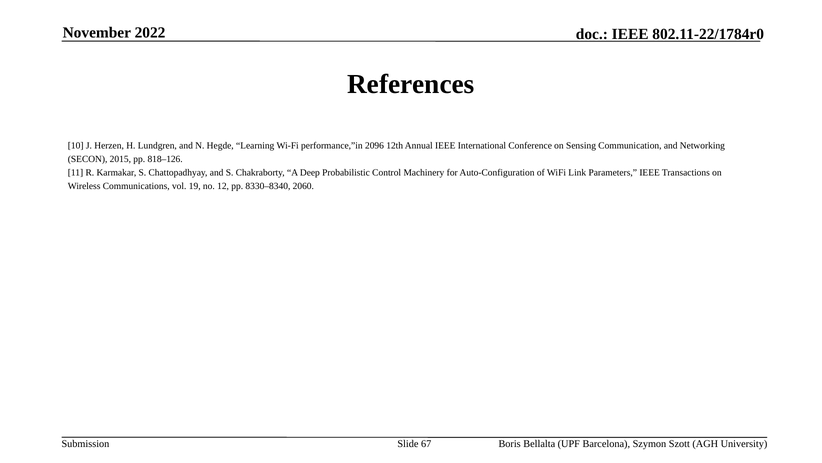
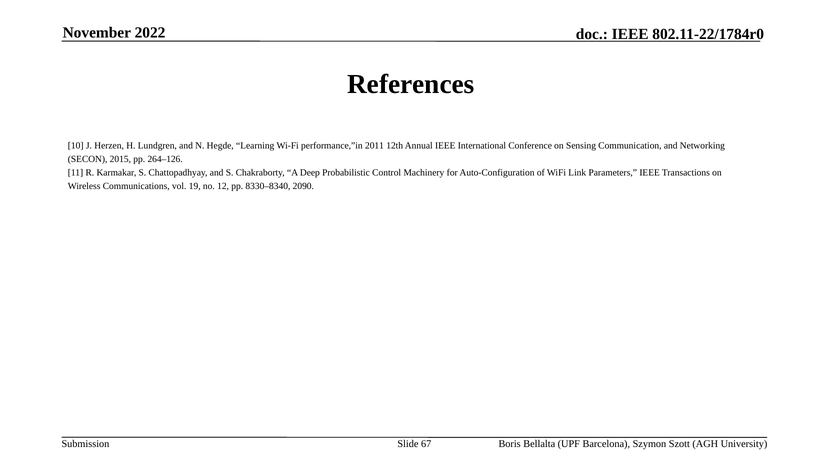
2096: 2096 -> 2011 (374, 145)
818–126: 818–126 -> 264–126 (165, 159)
2060: 2060 -> 2090 (303, 186)
